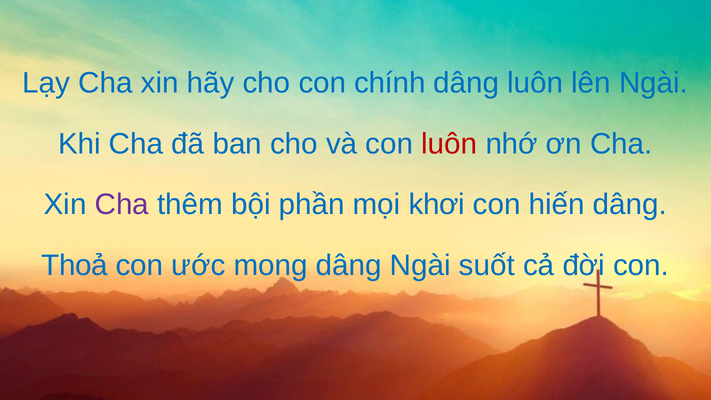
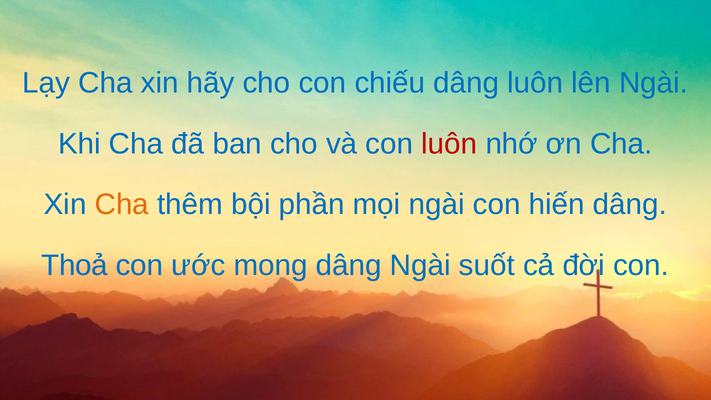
chính: chính -> chiếu (390, 83)
Cha colour: purple -> orange (122, 205)
mọi khơi: khơi -> ngài (437, 205)
